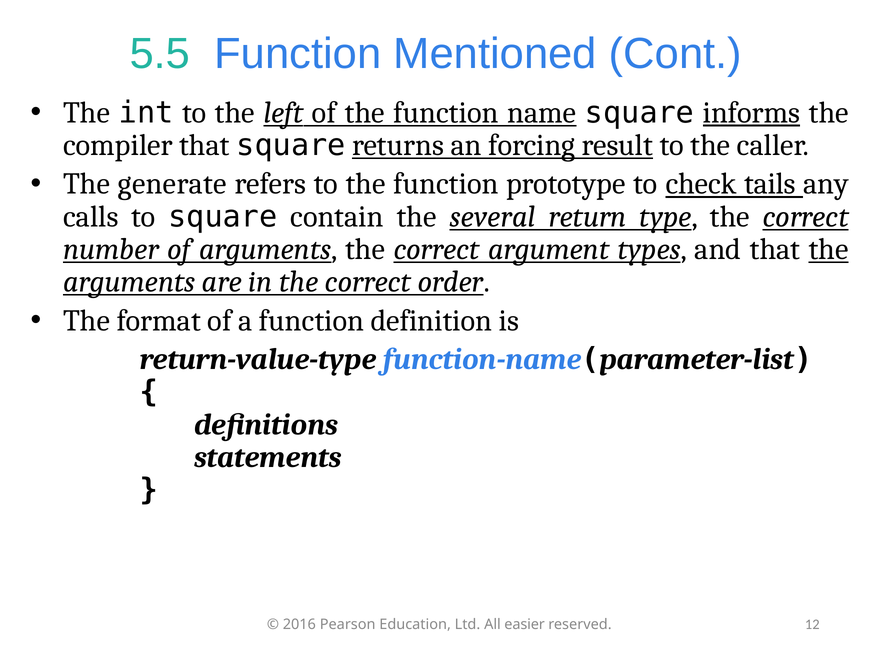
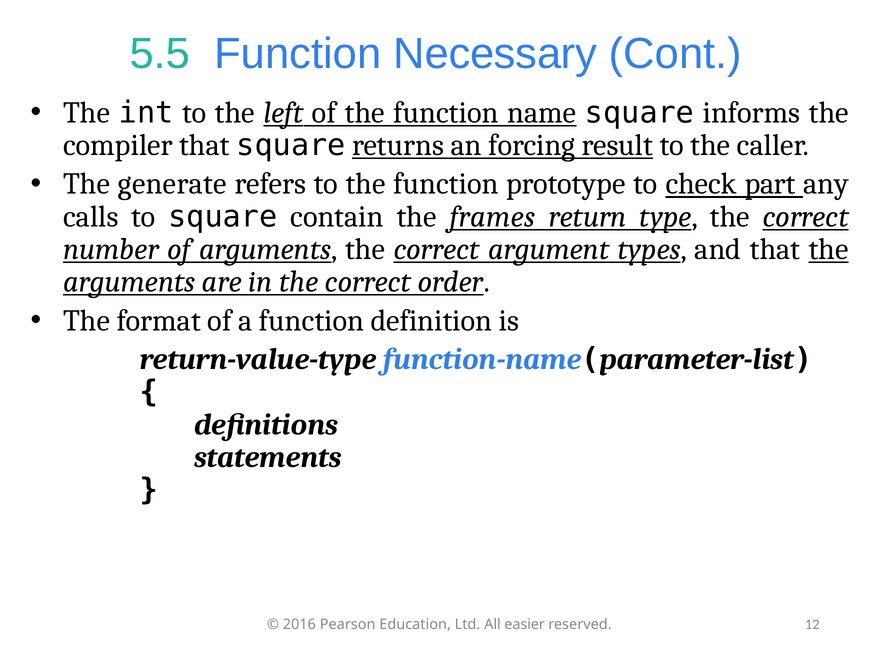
Mentioned: Mentioned -> Necessary (495, 54)
informs underline: present -> none (751, 113)
tails: tails -> part (770, 184)
several: several -> frames (492, 217)
